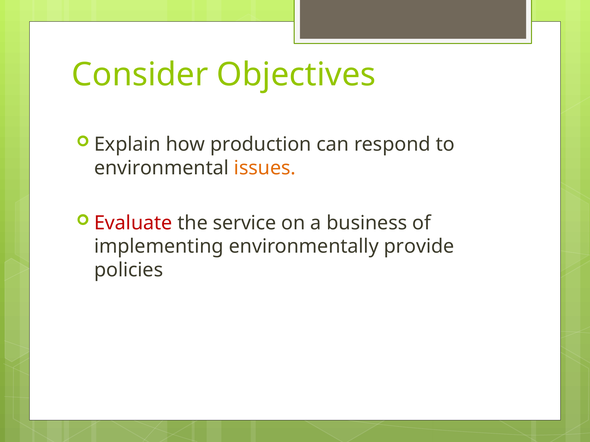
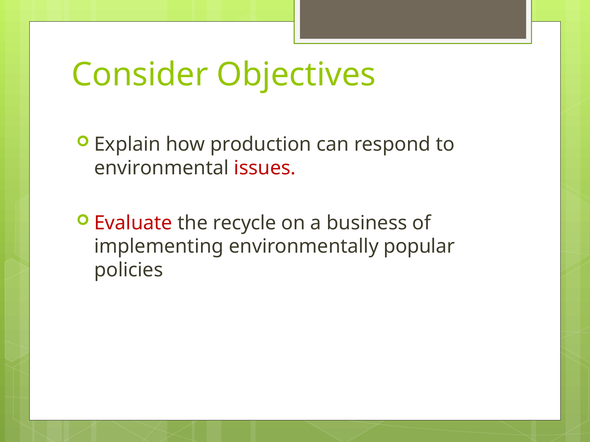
issues colour: orange -> red (265, 168)
service: service -> recycle (245, 223)
provide: provide -> popular (419, 247)
